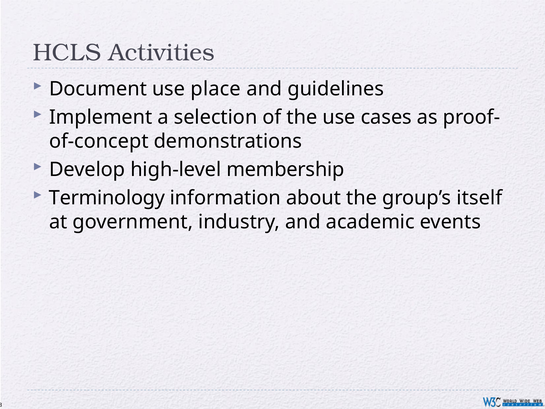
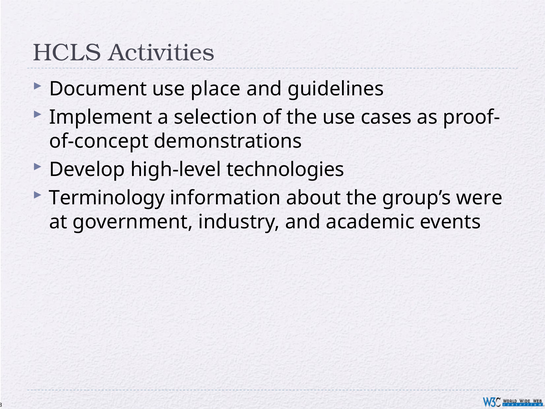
membership: membership -> technologies (285, 169)
itself: itself -> were (480, 198)
